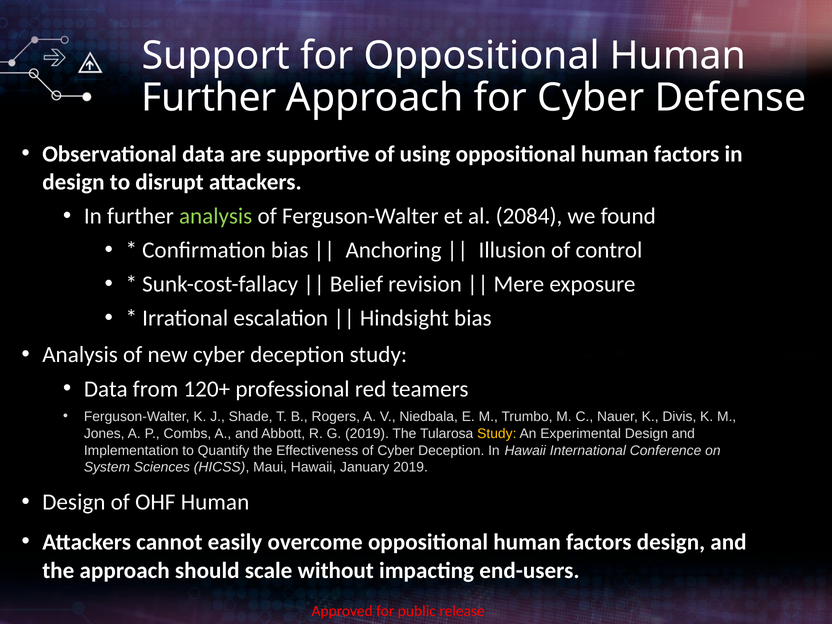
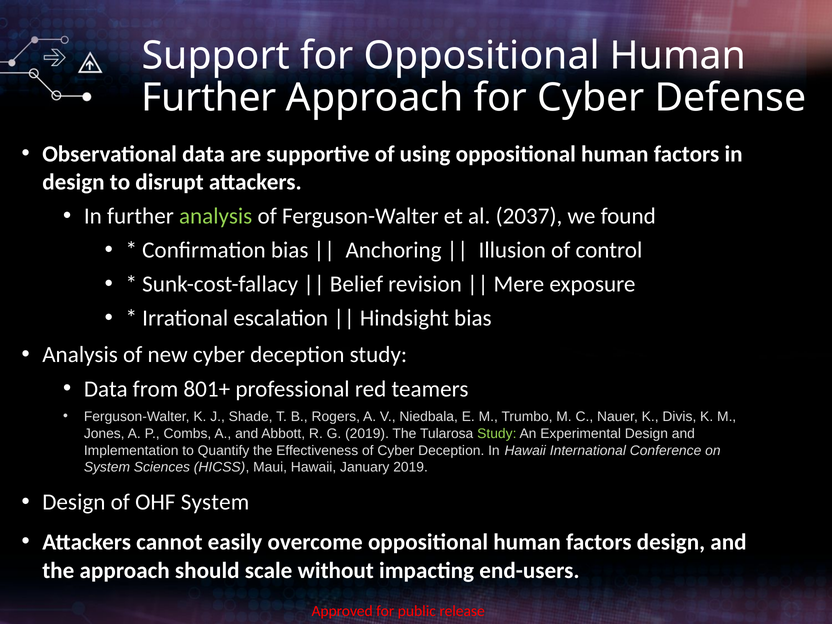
2084: 2084 -> 2037 (529, 216)
120+: 120+ -> 801+ (207, 389)
Study colour: yellow -> light green (497, 433)
OHF Human: Human -> System (215, 502)
